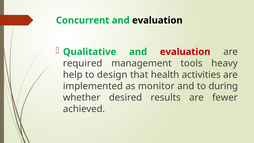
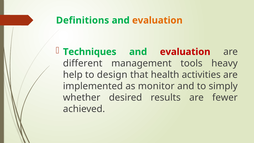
Concurrent: Concurrent -> Definitions (83, 20)
evaluation colour: black -> orange (157, 20)
Qualitative: Qualitative -> Techniques (90, 52)
required: required -> different (83, 63)
during: during -> simply (223, 86)
